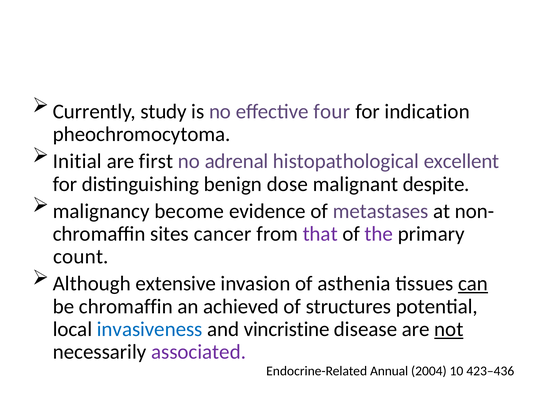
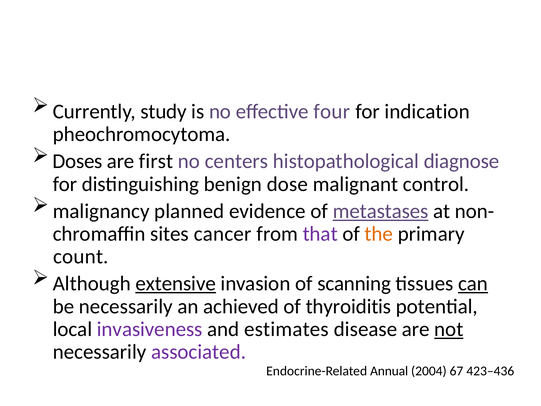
Initial: Initial -> Doses (77, 161)
adrenal: adrenal -> centers (236, 161)
excellent: excellent -> diagnose (461, 161)
despite: despite -> control (436, 184)
become: become -> planned (189, 211)
metastases underline: none -> present (381, 211)
the colour: purple -> orange (379, 234)
extensive underline: none -> present (176, 284)
asthenia: asthenia -> scanning (354, 284)
be chromaffin: chromaffin -> necessarily (126, 306)
structures: structures -> thyroiditis (348, 306)
invasiveness colour: blue -> purple (150, 329)
vincristine: vincristine -> estimates (286, 329)
10: 10 -> 67 (456, 371)
